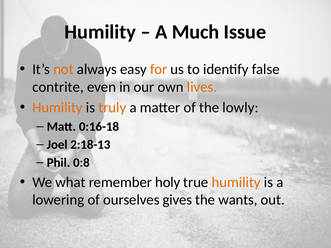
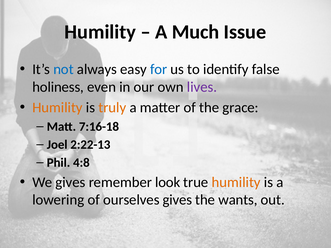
not colour: orange -> blue (63, 69)
for colour: orange -> blue (159, 69)
contrite: contrite -> holiness (58, 87)
lives colour: orange -> purple (202, 87)
lowly: lowly -> grace (241, 108)
0:16-18: 0:16-18 -> 7:16-18 (99, 127)
2:18-13: 2:18-13 -> 2:22-13 (90, 145)
0:8: 0:8 -> 4:8 (81, 163)
We what: what -> gives (70, 182)
holy: holy -> look (168, 182)
